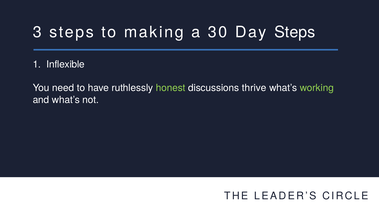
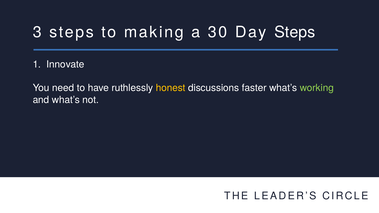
Inflexible: Inflexible -> Innovate (65, 64)
honest colour: light green -> yellow (171, 88)
thrive: thrive -> faster (254, 88)
